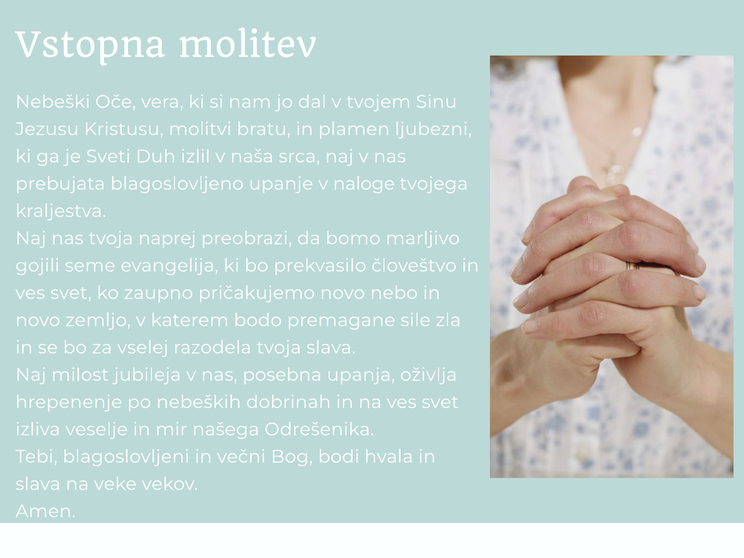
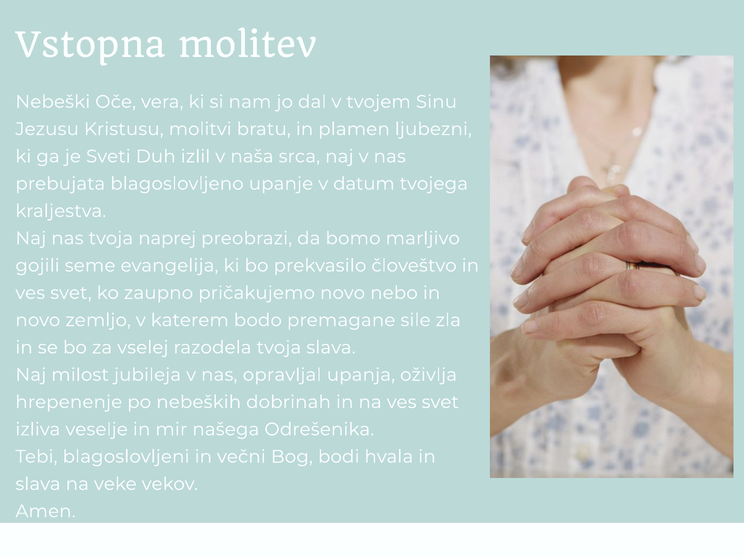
naloge: naloge -> datum (364, 184)
posebna: posebna -> opravljal (282, 375)
